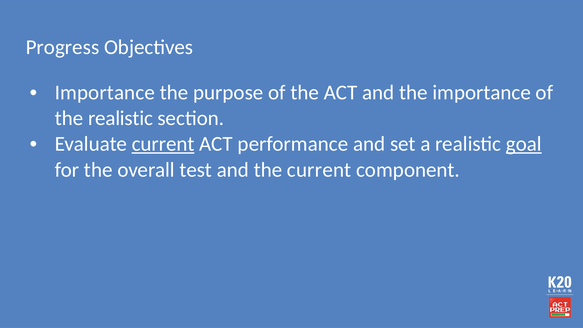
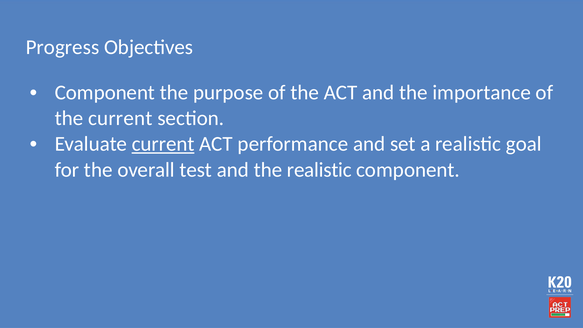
Importance: Importance -> Component (105, 92)
the realistic: realistic -> current (120, 118)
goal underline: present -> none (524, 144)
the current: current -> realistic (319, 170)
